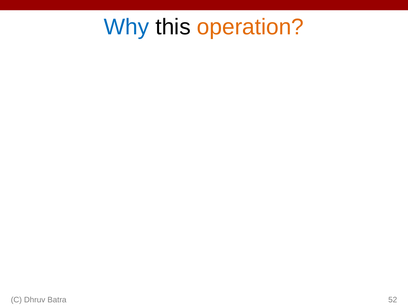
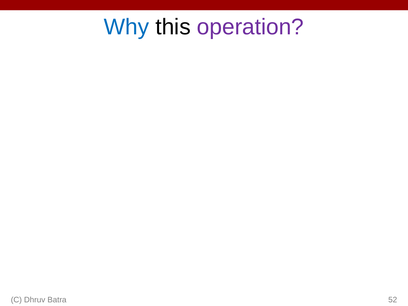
operation colour: orange -> purple (250, 27)
